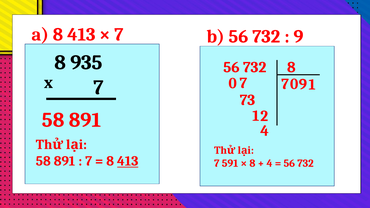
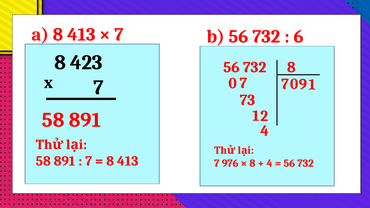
9: 9 -> 6 (299, 37)
935: 935 -> 423 (86, 63)
413 underline: present -> none (128, 161)
591: 591 -> 976 (230, 163)
